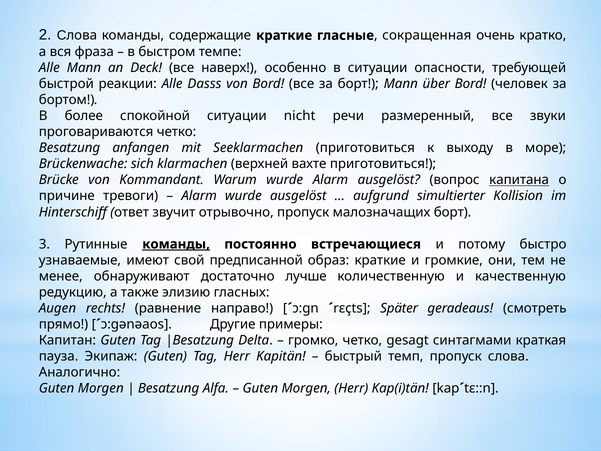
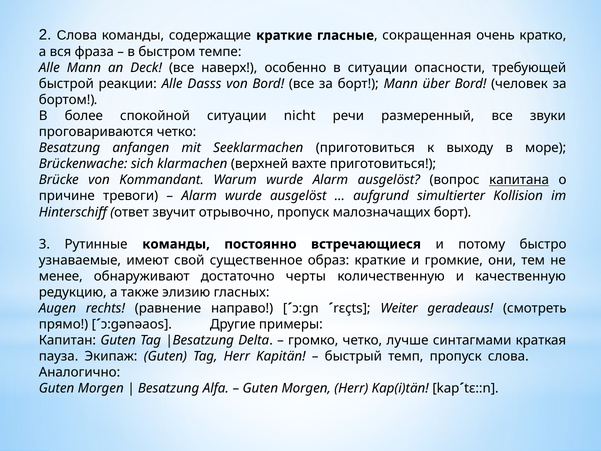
команды underline: present -> none (176, 244)
предписанной: предписанной -> существенное (256, 260)
лучше: лучше -> черты (306, 276)
Später: Später -> Weiter (399, 308)
gesagt: gesagt -> лучше (408, 340)
